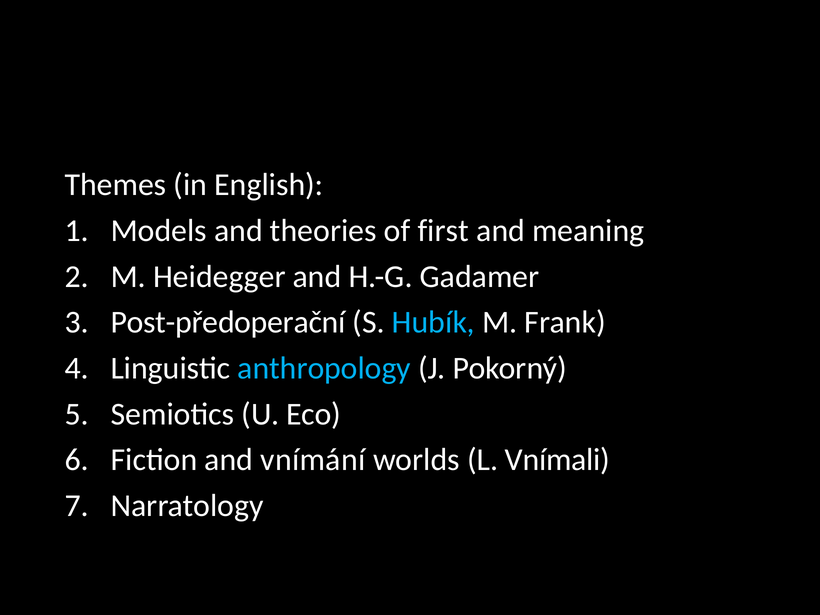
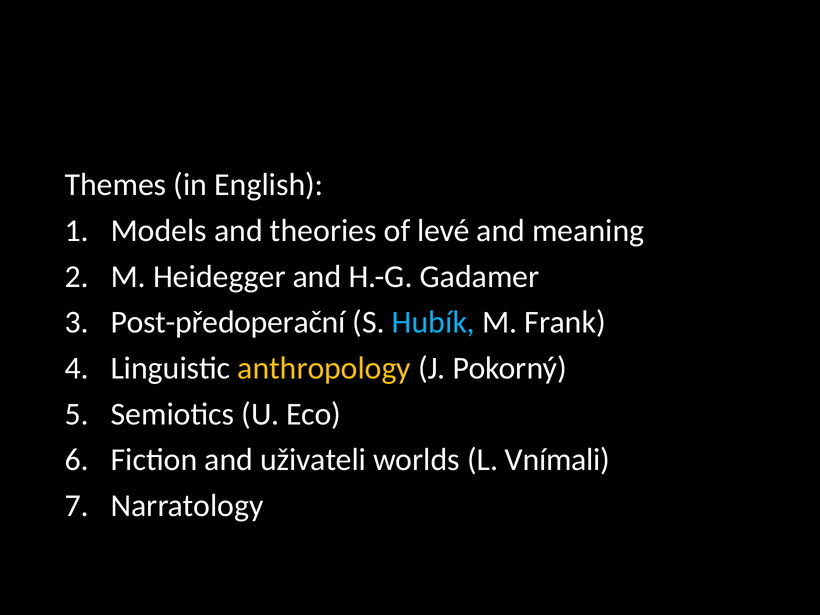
first: first -> levé (443, 231)
anthropology colour: light blue -> yellow (324, 368)
vnímání: vnímání -> uživateli (313, 460)
